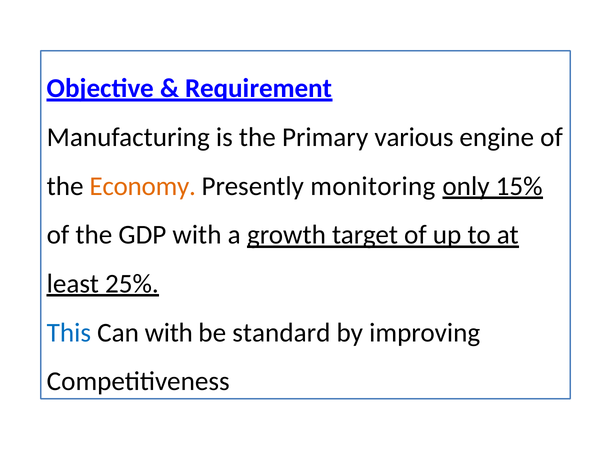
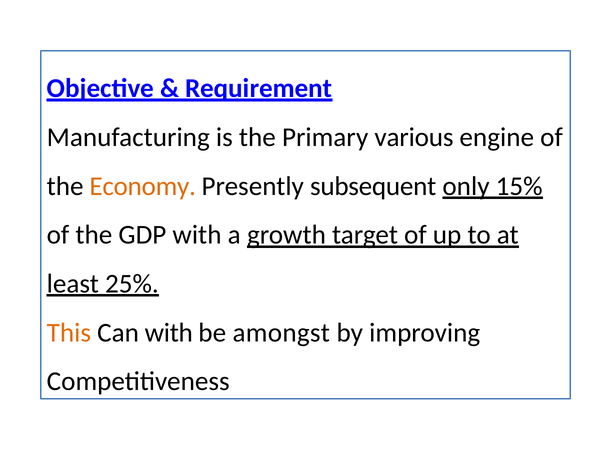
monitoring: monitoring -> subsequent (373, 186)
This colour: blue -> orange (69, 333)
standard: standard -> amongst (281, 333)
